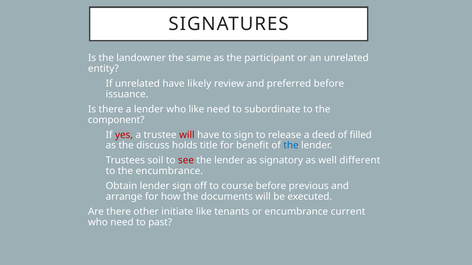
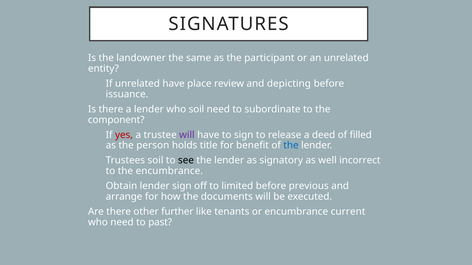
likely: likely -> place (199, 84)
preferred: preferred -> depicting (289, 84)
who like: like -> soil (196, 109)
will colour: red -> purple (187, 135)
discuss: discuss -> person (153, 146)
see colour: red -> black (186, 161)
different: different -> incorrect (360, 161)
course: course -> limited (237, 186)
initiate: initiate -> further (177, 212)
